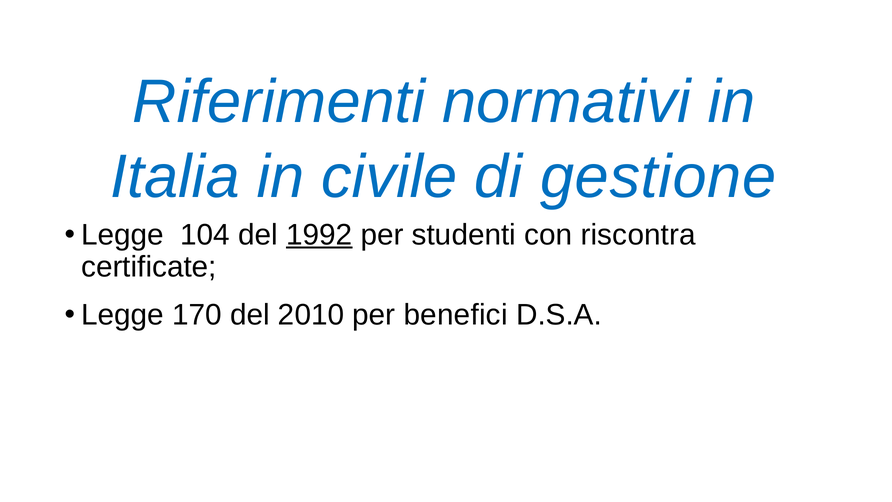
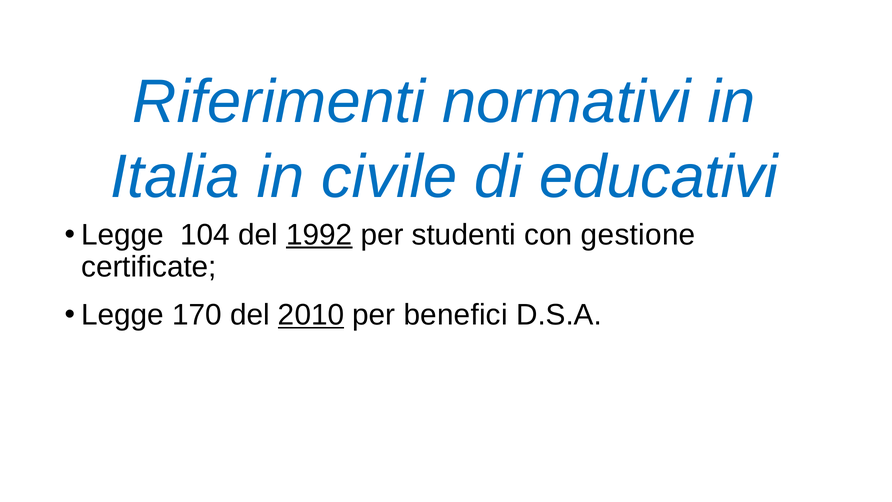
gestione: gestione -> educativi (659, 177)
riscontra: riscontra -> gestione (638, 235)
2010 underline: none -> present (311, 315)
